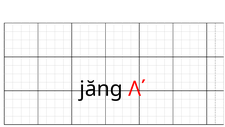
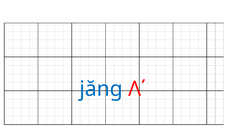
jăng colour: black -> blue (101, 89)
